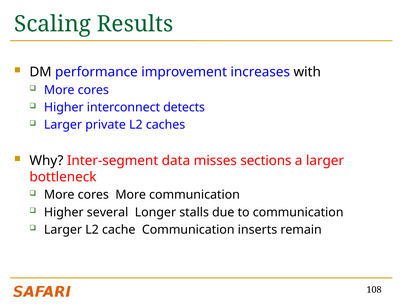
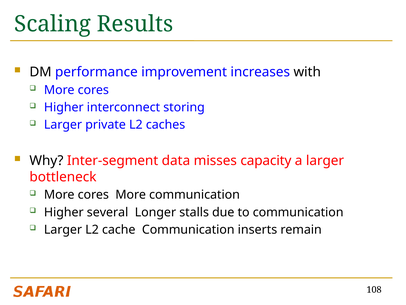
detects: detects -> storing (184, 107)
sections: sections -> capacity (266, 160)
